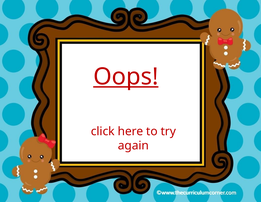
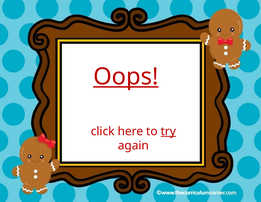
try underline: none -> present (168, 131)
